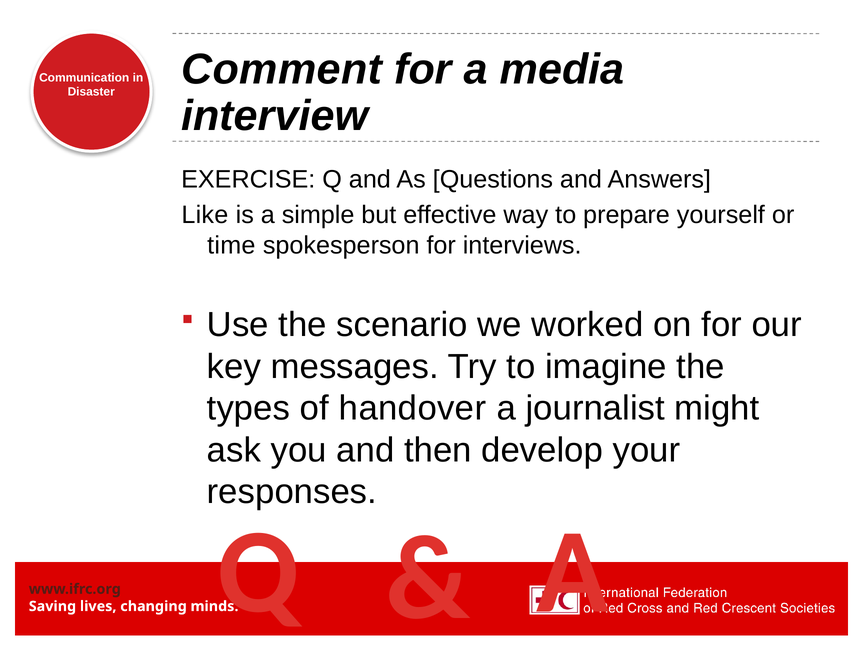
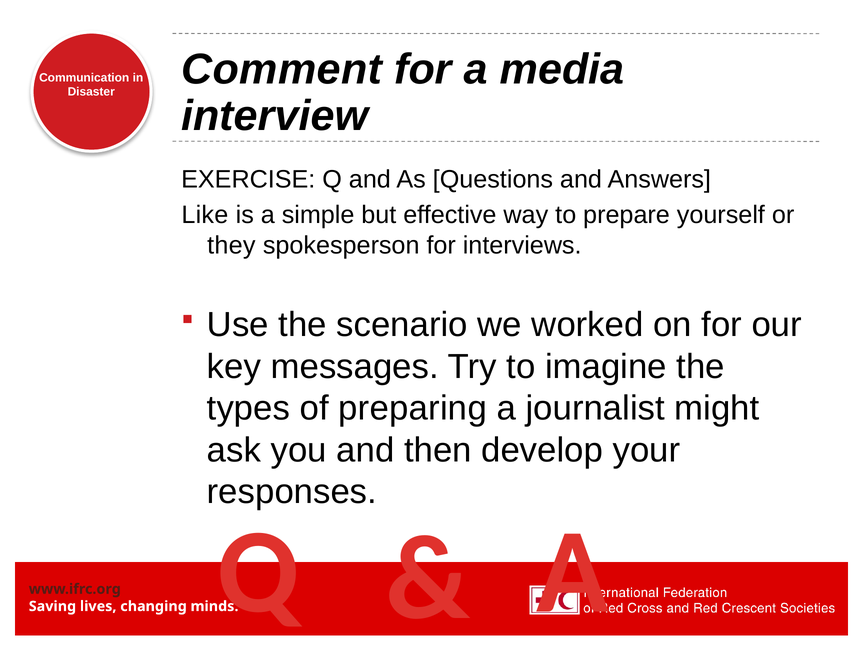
time: time -> they (231, 245)
handover: handover -> preparing (413, 408)
